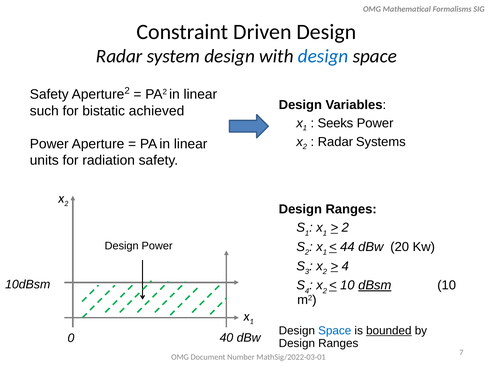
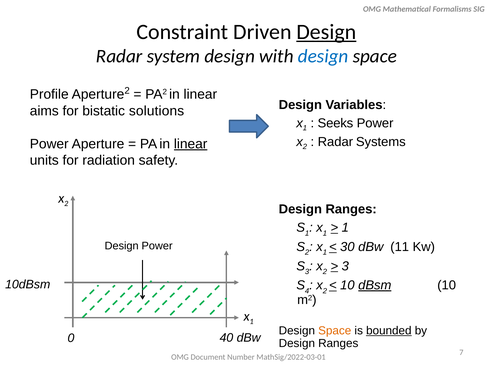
Design underline: none -> present (326, 32)
Safety: Safety -> Profile (49, 94)
such: such -> aims (44, 111)
achieved: achieved -> solutions (157, 111)
linear underline: none -> present (191, 144)
2: 2 -> 1 (345, 228)
44: 44 -> 30 (347, 247)
20: 20 -> 11 (400, 247)
4: 4 -> 3 (345, 267)
Space colour: blue -> orange (335, 331)
